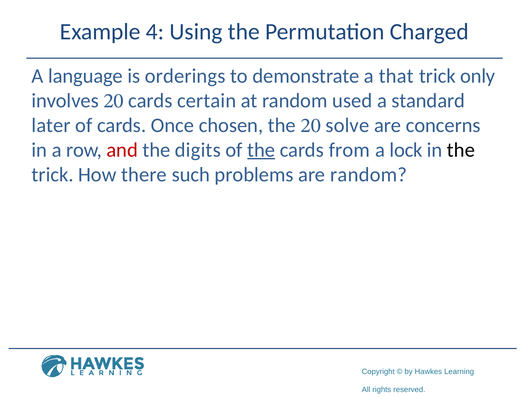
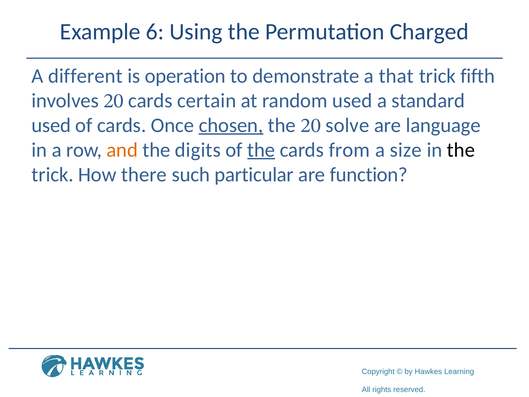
4: 4 -> 6 (155, 32)
language: language -> different (85, 76)
orderings: orderings -> operation (185, 76)
only: only -> fifth (478, 76)
later: later -> used (51, 125)
chosen underline: none -> present (231, 125)
concerns: concerns -> language (443, 125)
and colour: red -> orange (122, 150)
lock: lock -> size (406, 150)
problems: problems -> particular (254, 174)
are random: random -> function (369, 174)
